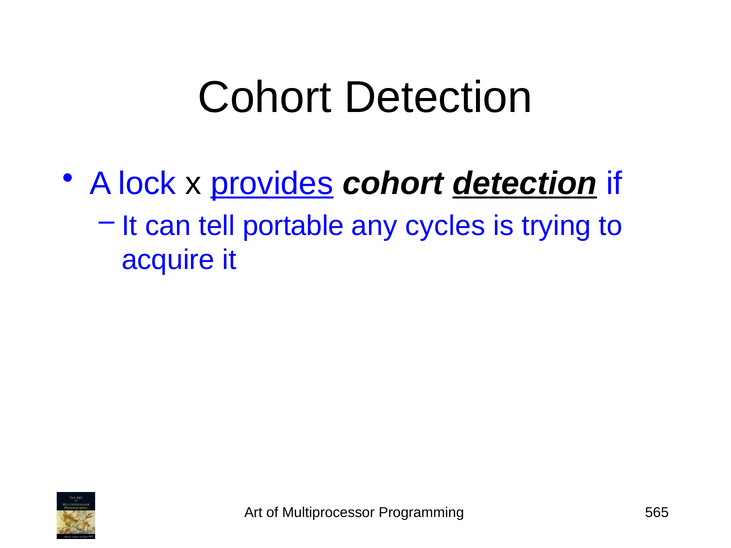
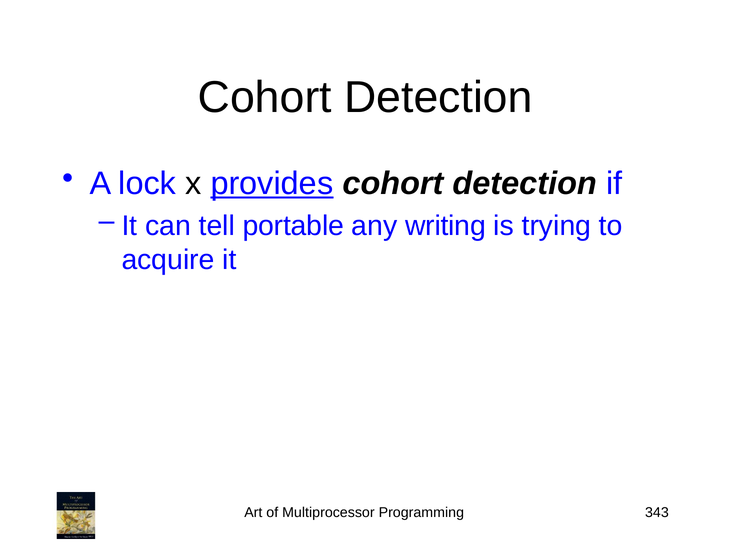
detection underline: present -> none (525, 184)
cycles: cycles -> writing (445, 226)
565: 565 -> 343 (657, 513)
